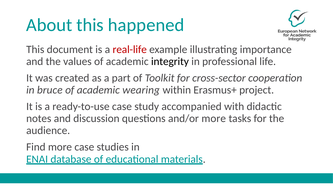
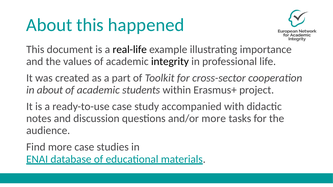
real-life colour: red -> black (130, 49)
in bruce: bruce -> about (50, 90)
wearing: wearing -> students (141, 90)
